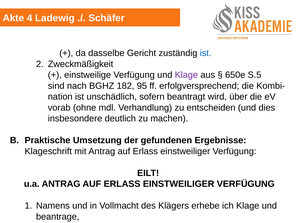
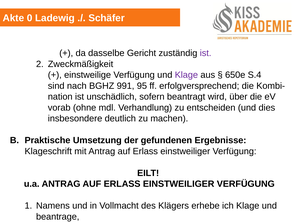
4: 4 -> 0 (30, 18)
ist colour: blue -> purple (206, 53)
S.5: S.5 -> S.4 (255, 75)
182: 182 -> 991 (126, 86)
